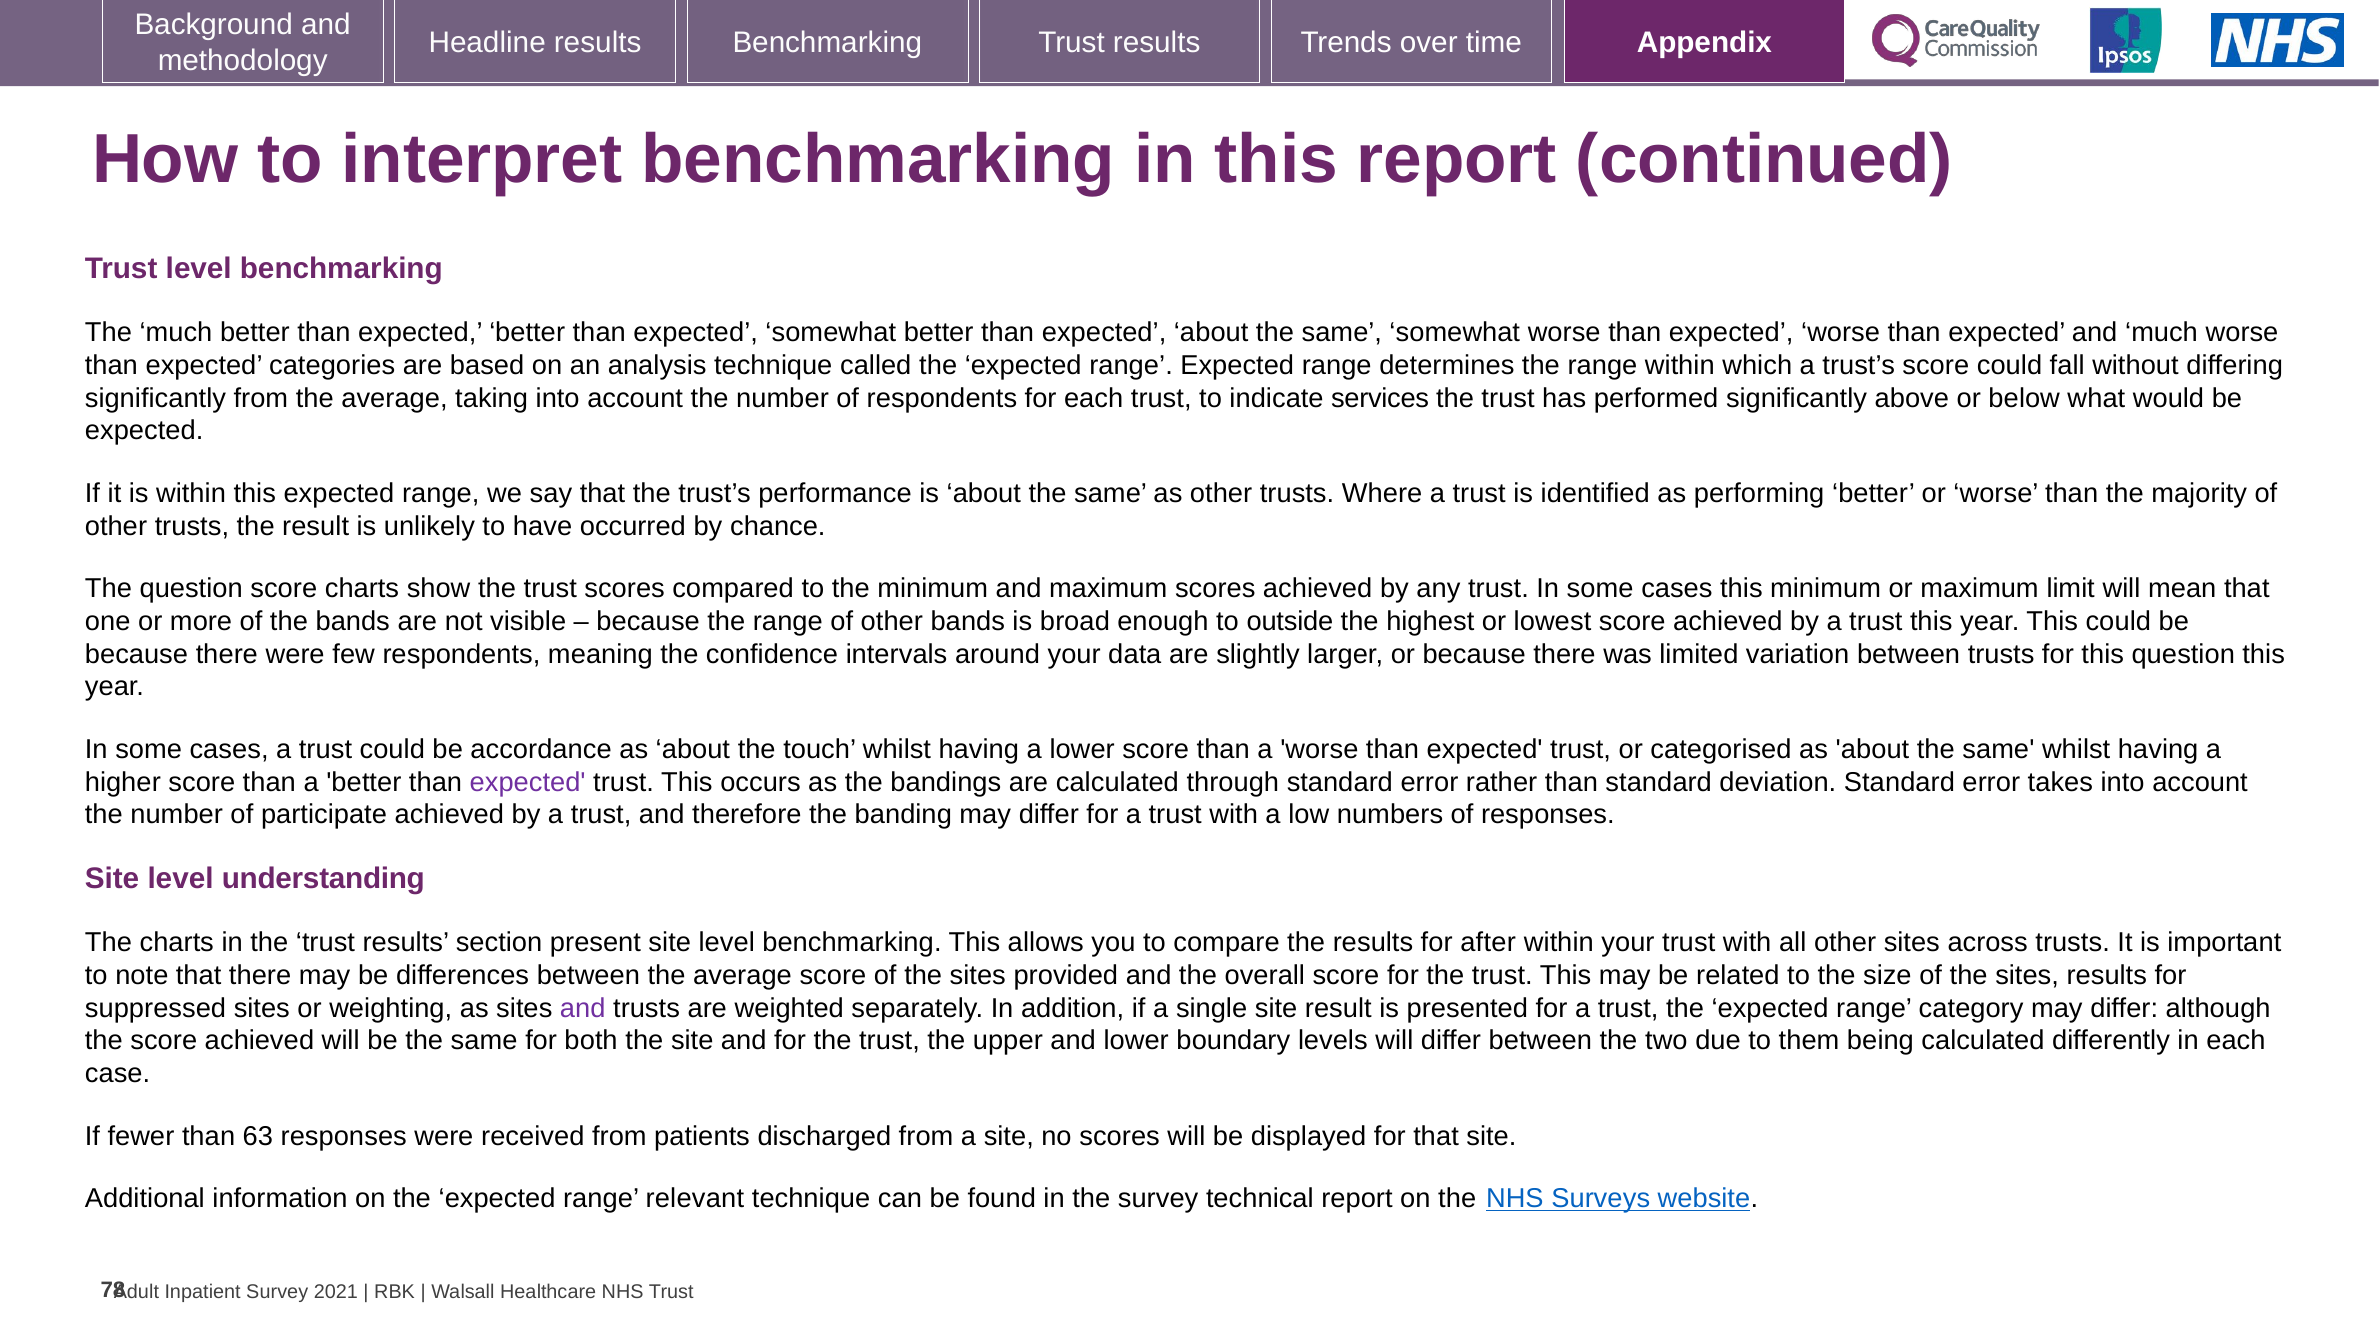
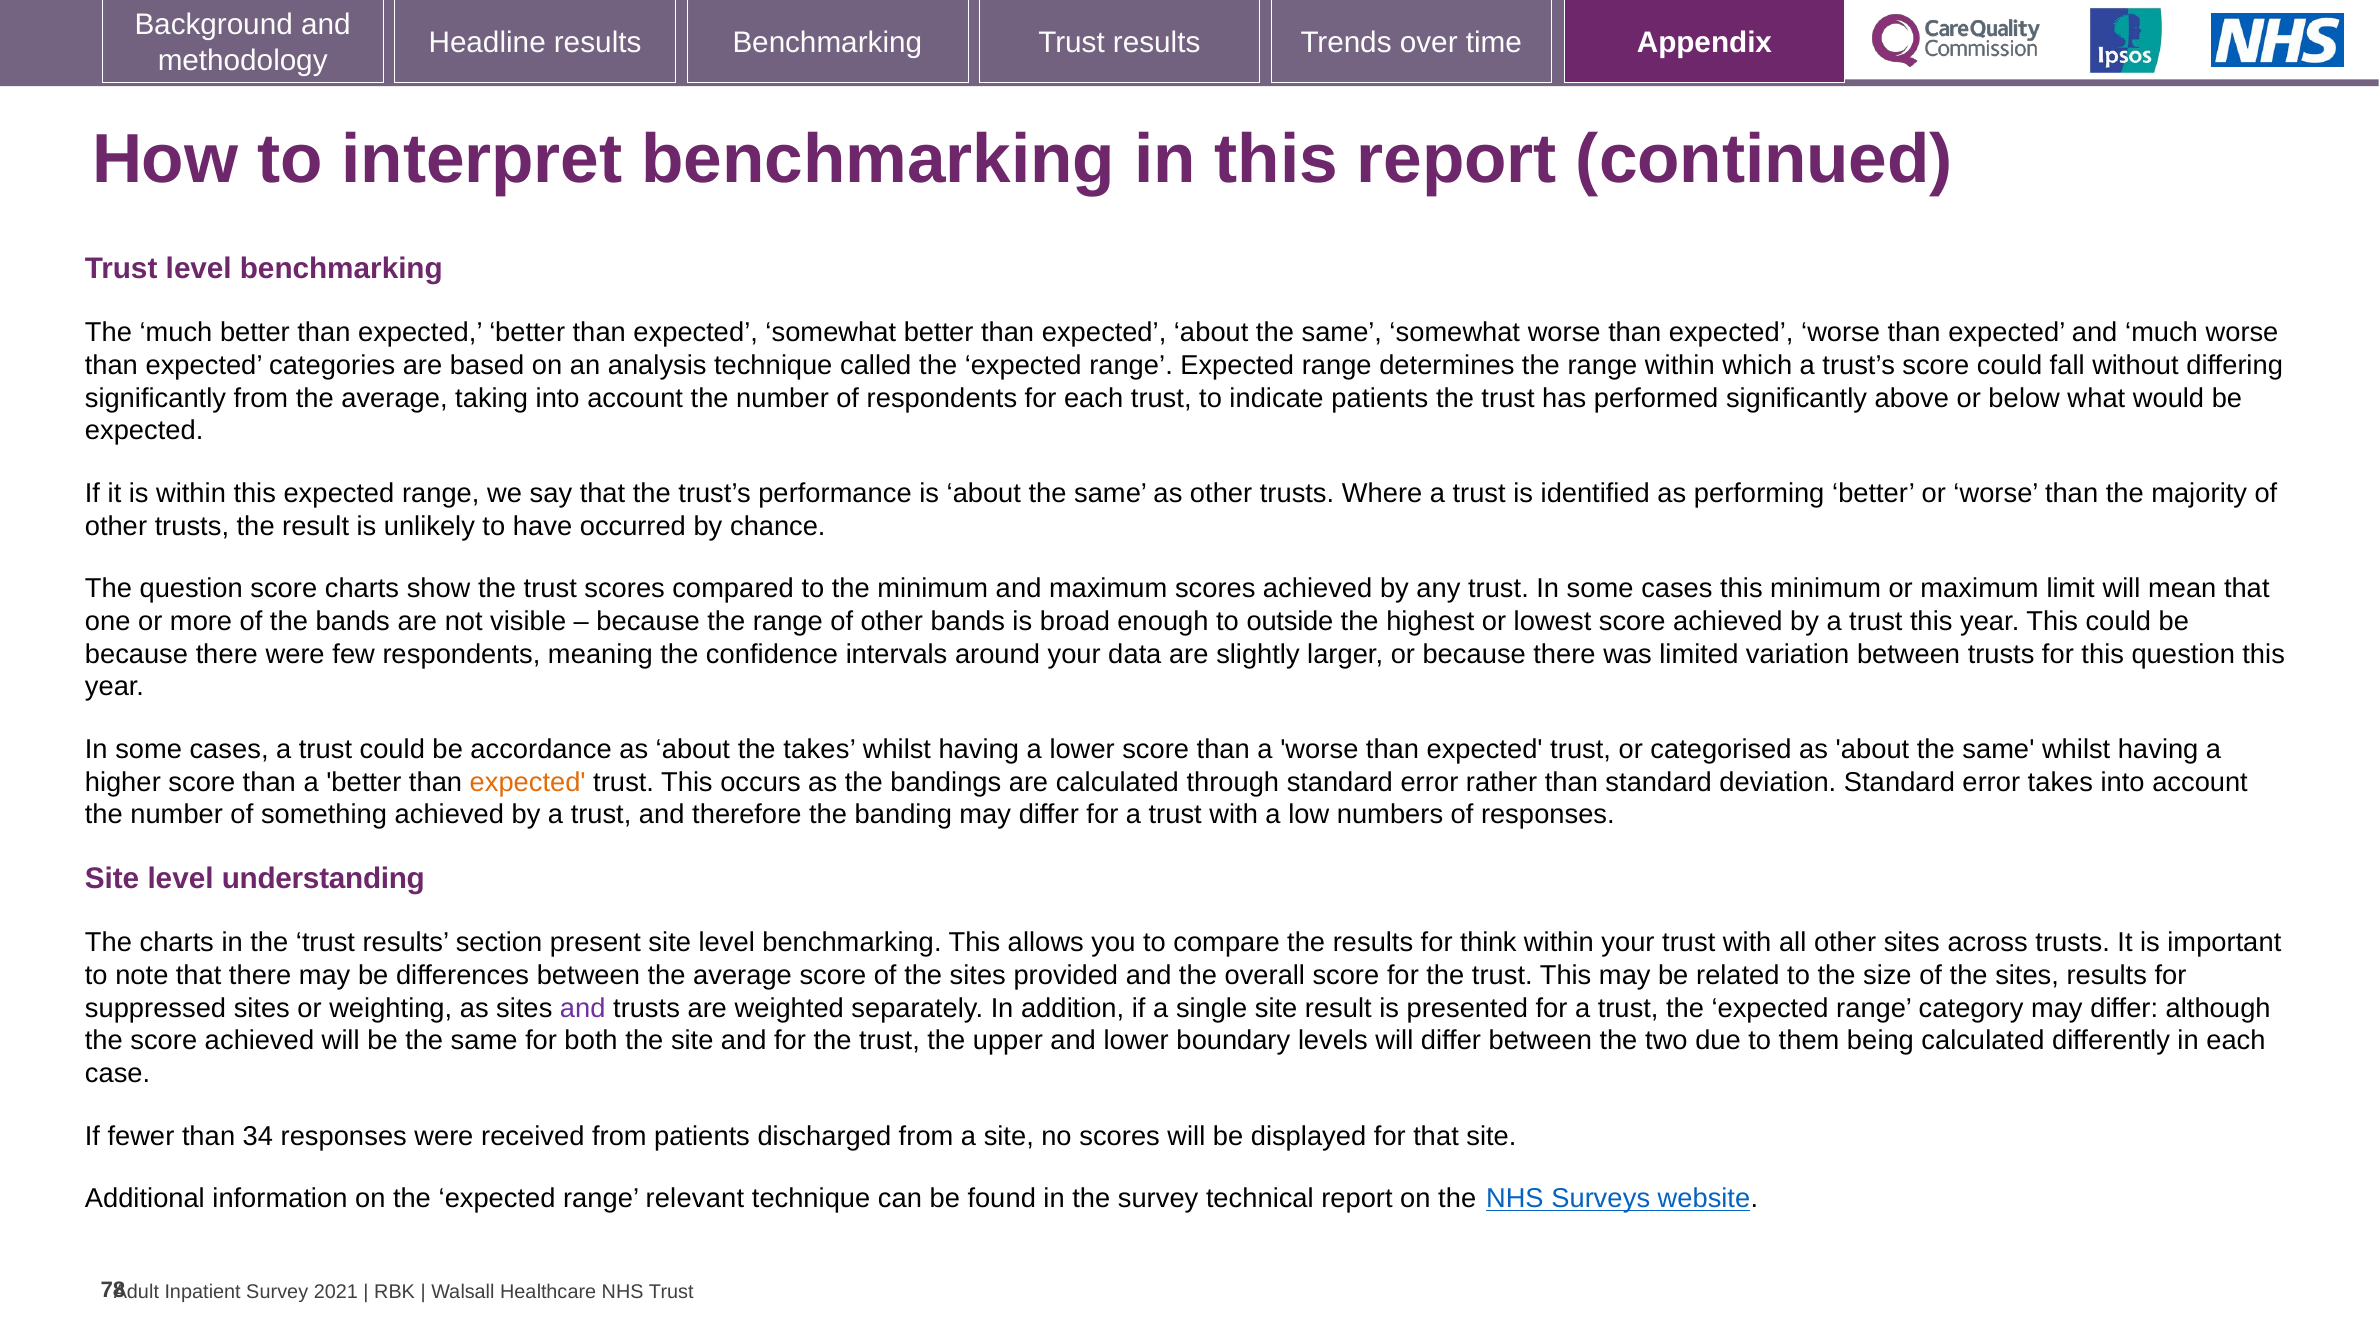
indicate services: services -> patients (1380, 398)
the touch: touch -> takes (820, 749)
expected colour: purple -> orange (528, 782)
participate: participate -> something (324, 815)
after: after -> think (1488, 943)
63: 63 -> 34 (258, 1136)
